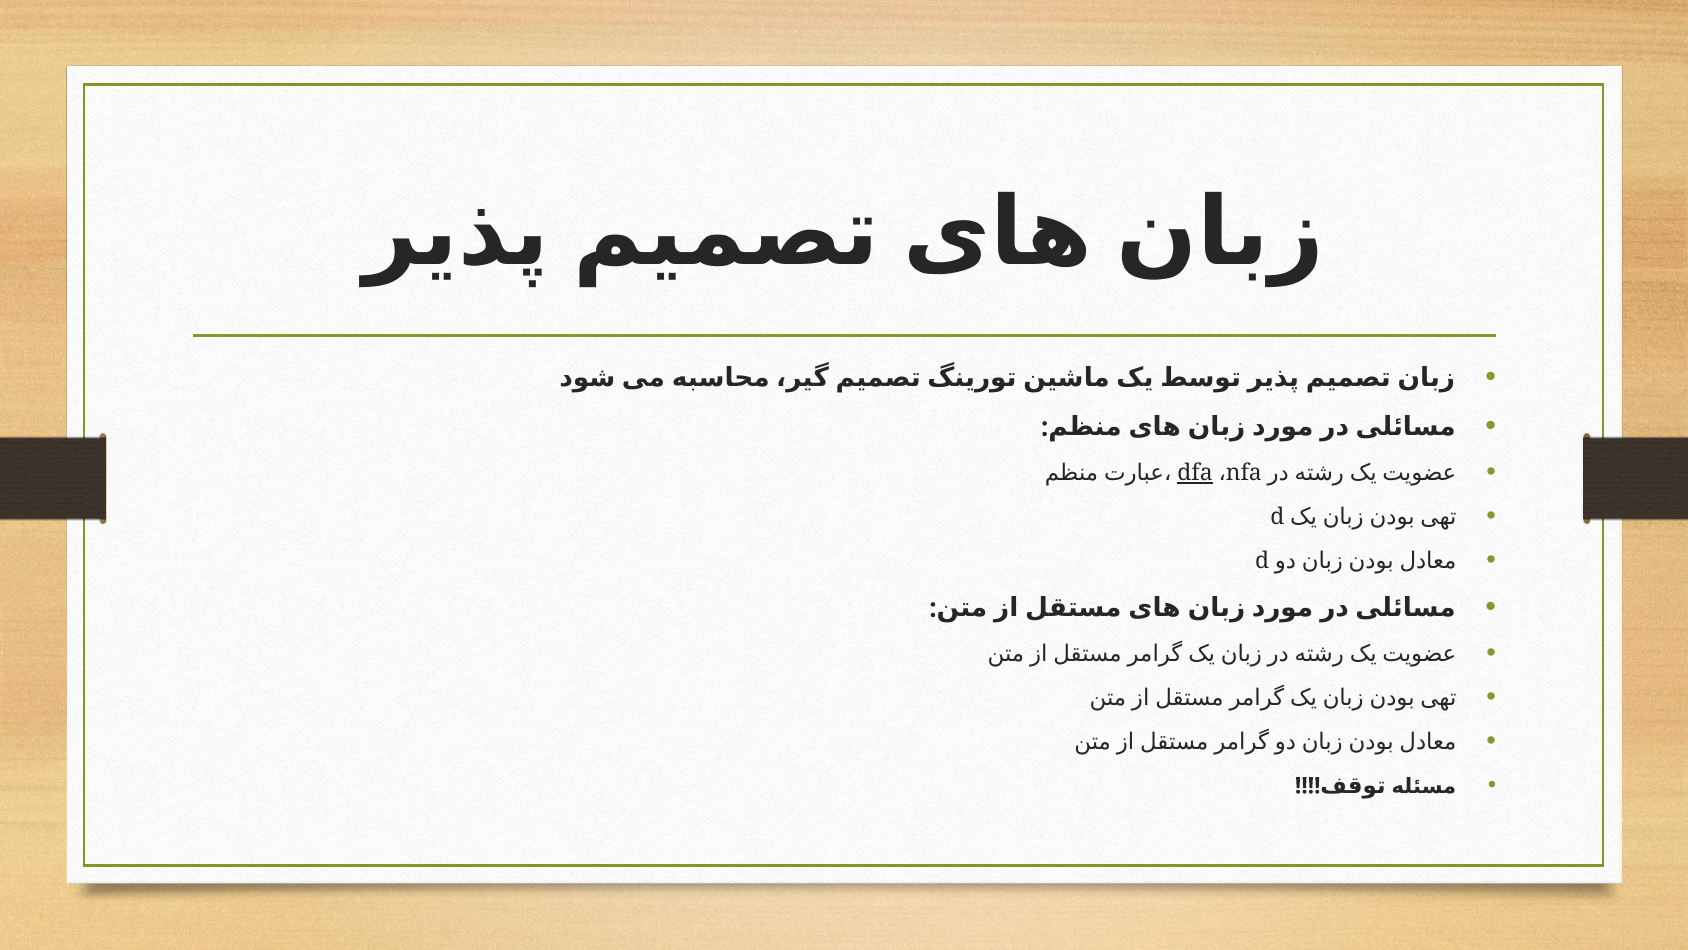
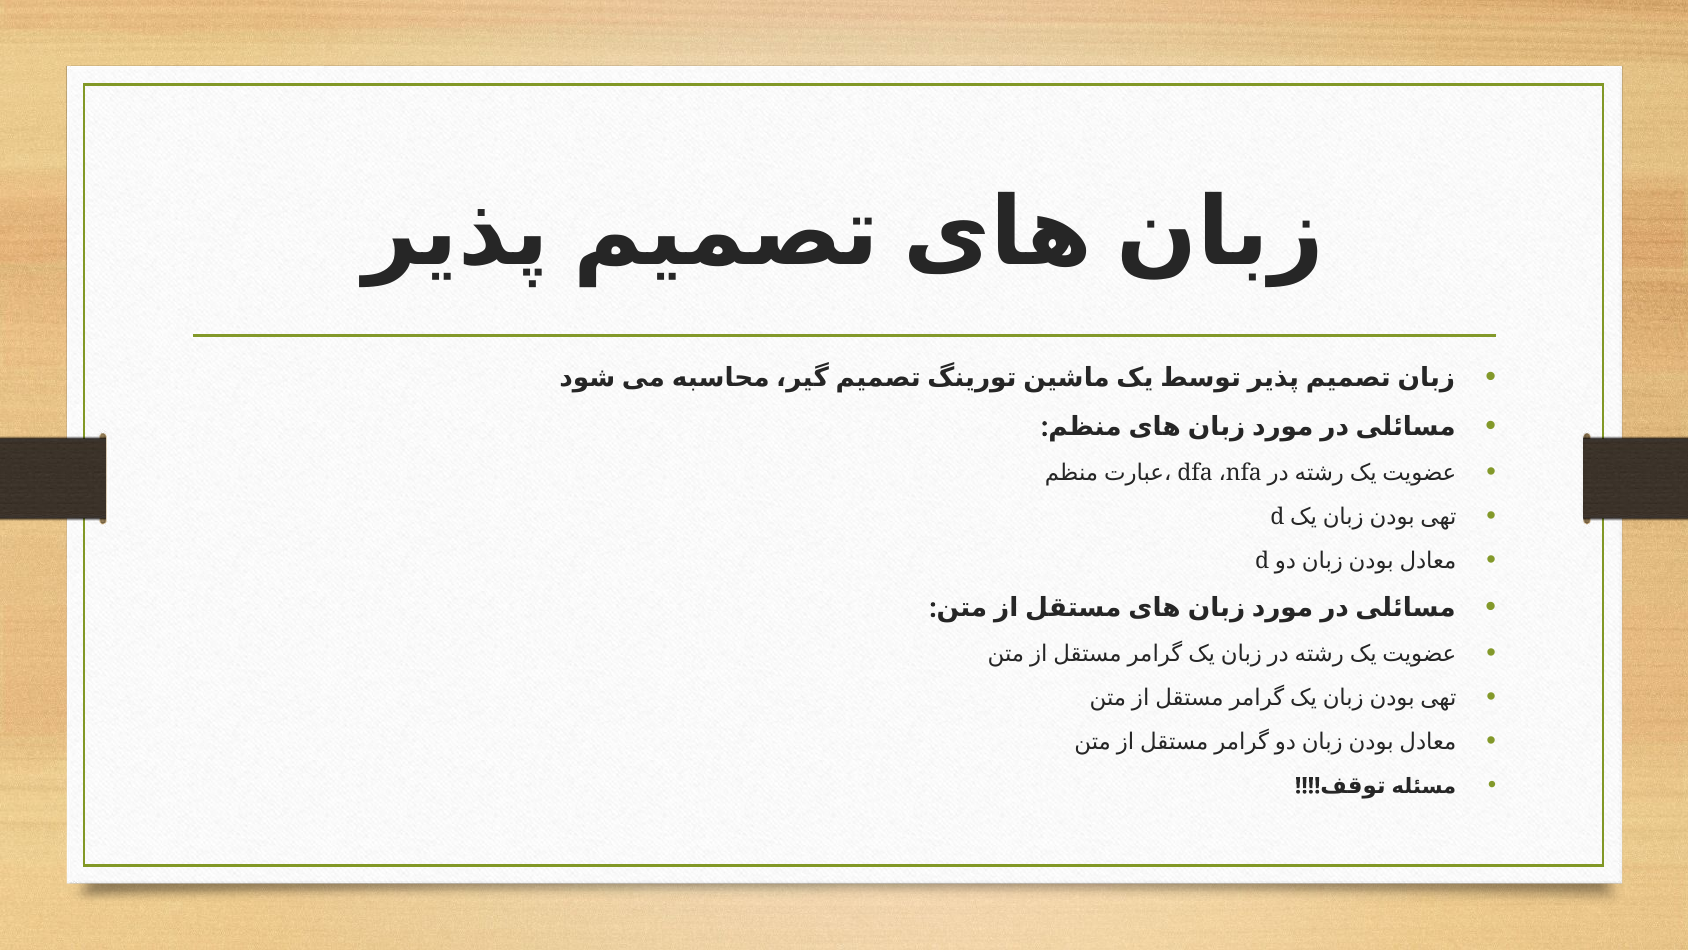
dfa underline: present -> none (1195, 473)
